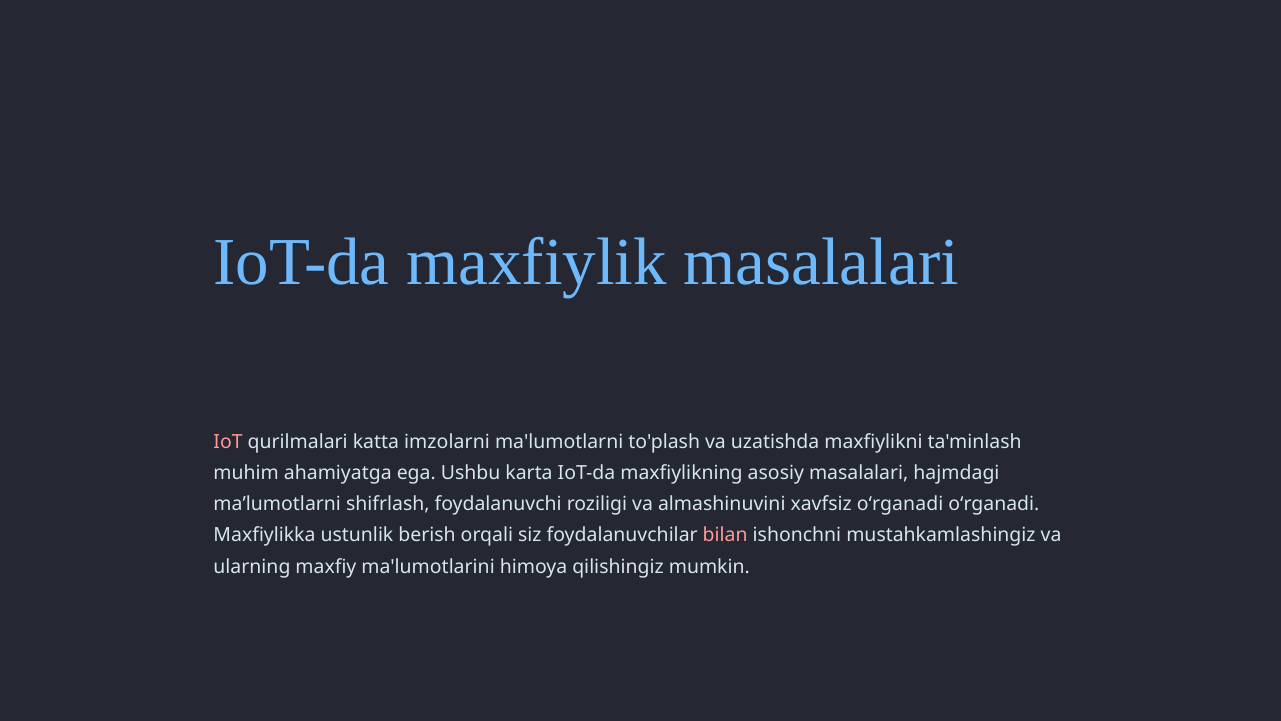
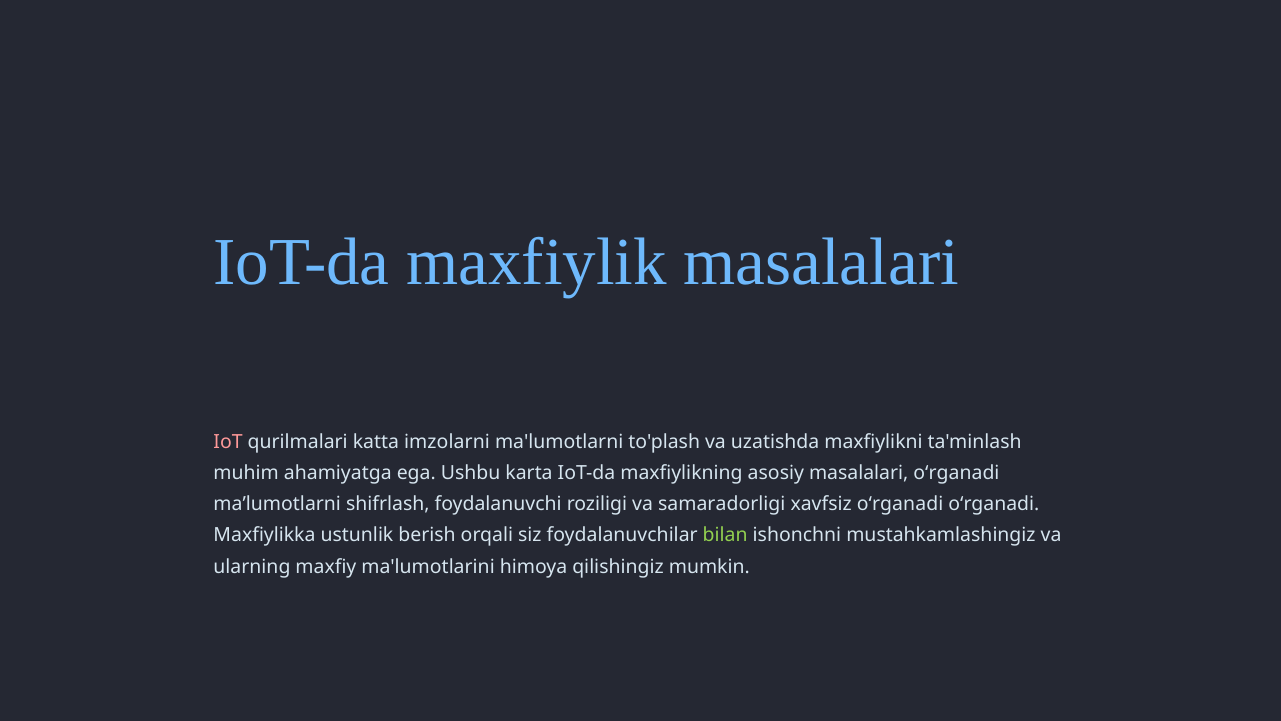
masalalari hajmdagi: hajmdagi -> oʻrganadi (956, 473)
almashinuvini: almashinuvini -> samaradorligi (722, 504)
bilan colour: pink -> light green (725, 535)
